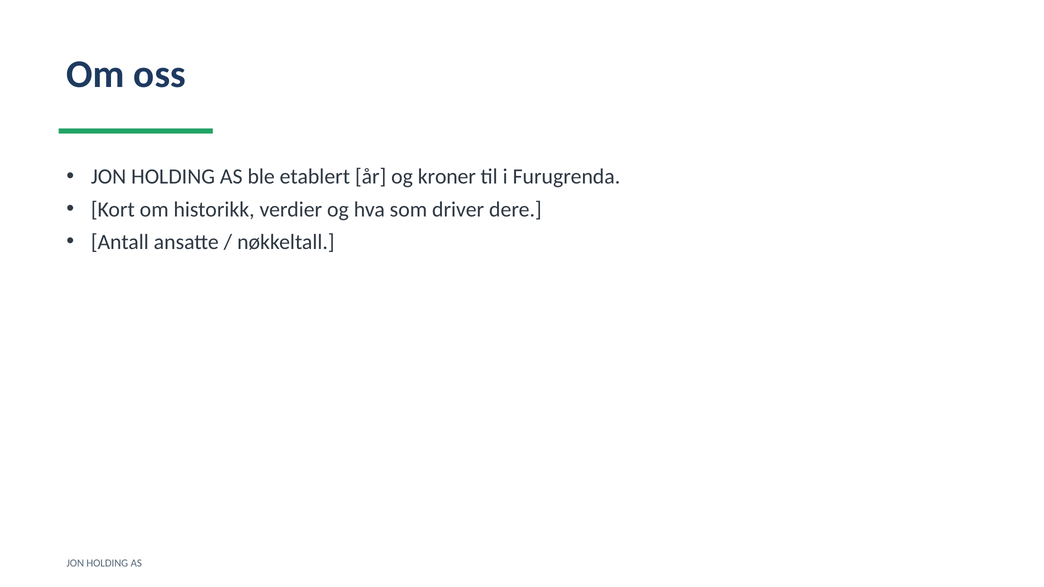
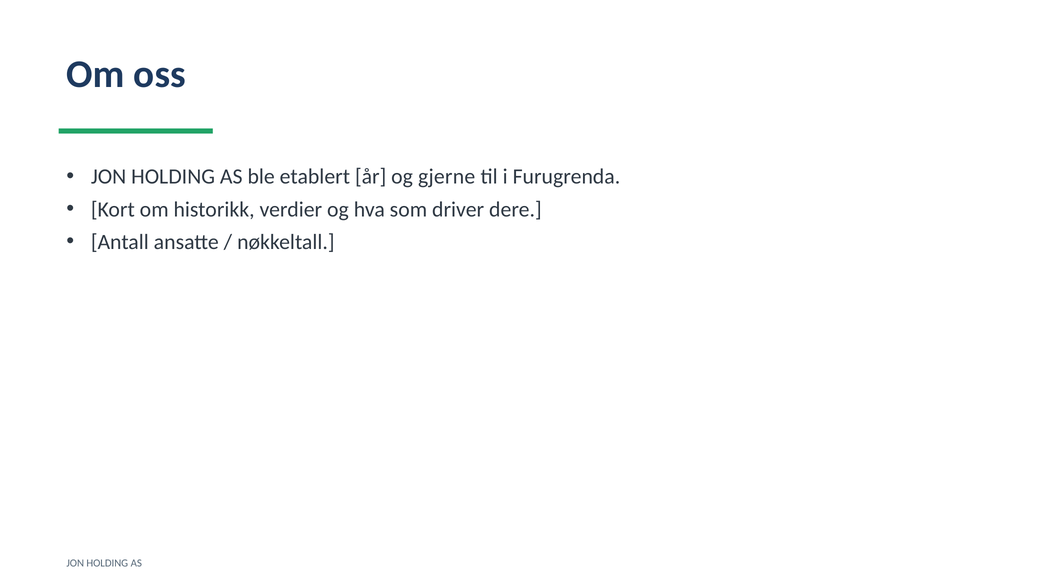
kroner: kroner -> gjerne (447, 177)
